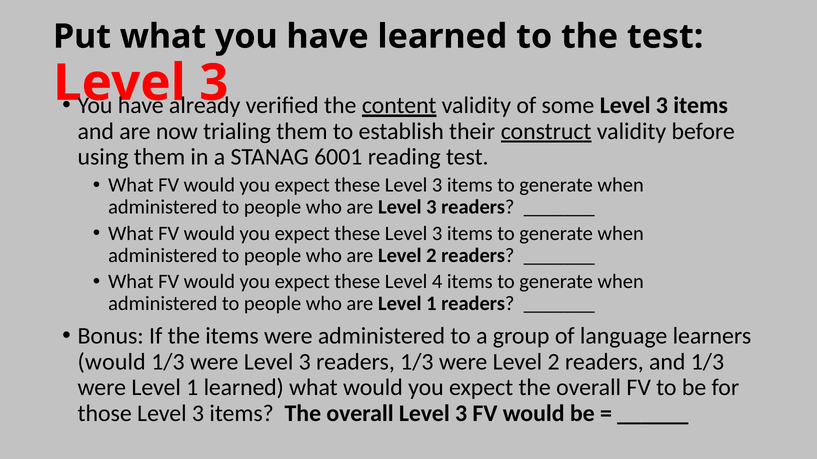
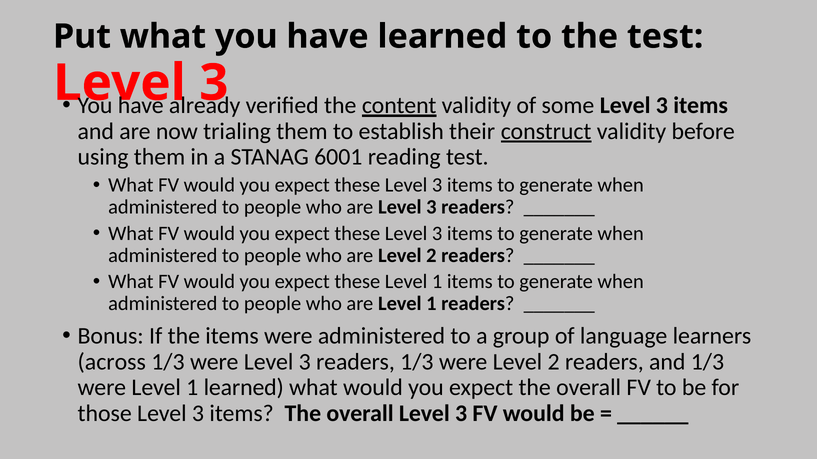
these Level 4: 4 -> 1 (437, 282)
would: would -> across (112, 362)
